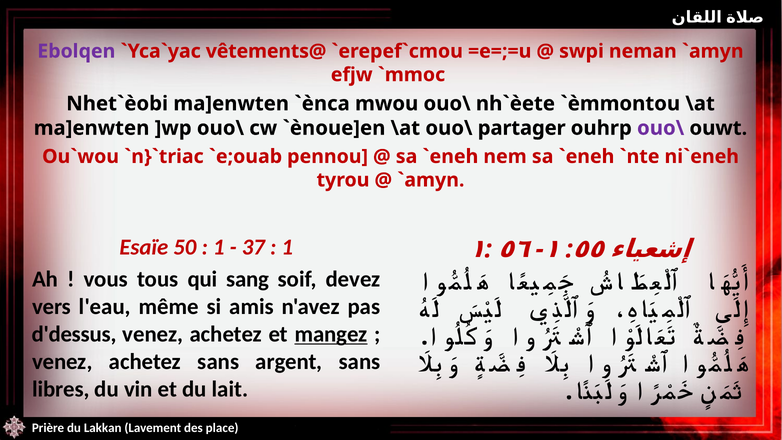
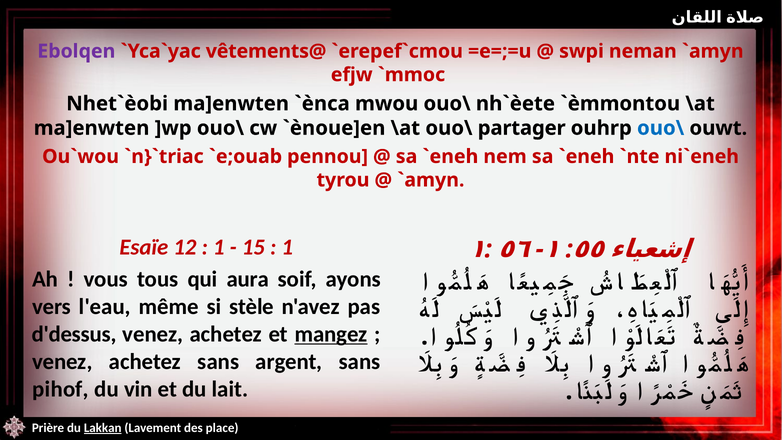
ouo\ colour: purple -> blue (661, 128)
50: 50 -> 12 (185, 247)
37: 37 -> 15 (253, 247)
sang: sang -> aura (248, 279)
devez: devez -> ayons (353, 279)
amis: amis -> stèle (252, 307)
libres: libres -> pihof (61, 389)
Lakkan underline: none -> present (103, 428)
